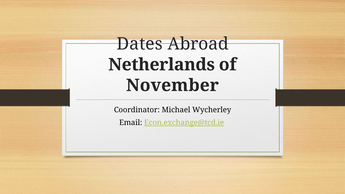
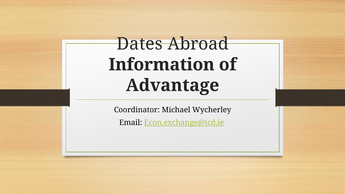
Netherlands: Netherlands -> Information (162, 65)
November: November -> Advantage (173, 85)
